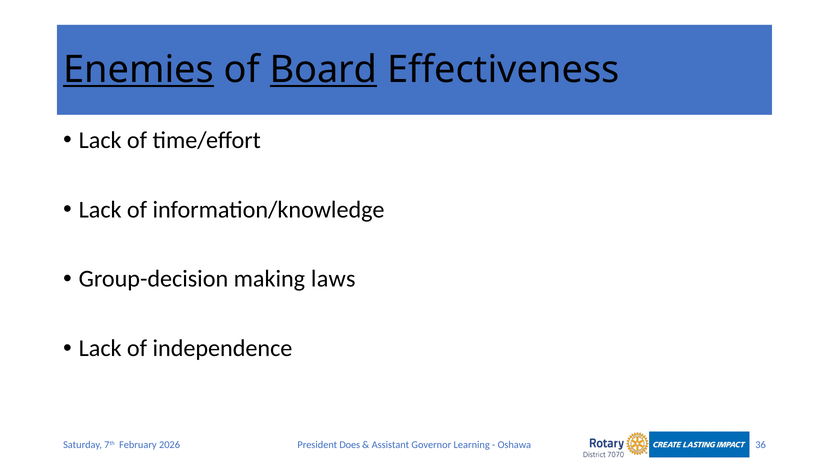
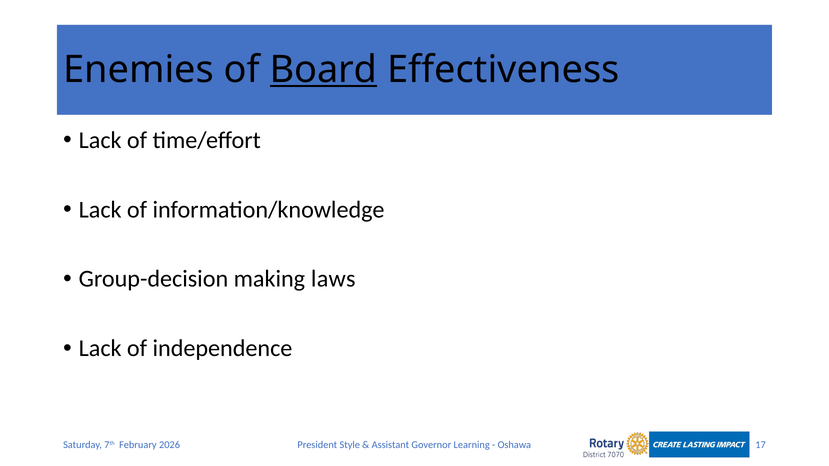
Enemies underline: present -> none (139, 70)
Does: Does -> Style (350, 445)
36: 36 -> 17 (761, 445)
